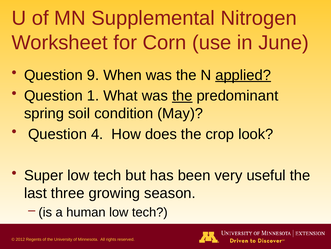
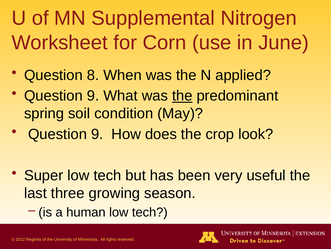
9: 9 -> 8 (93, 75)
applied underline: present -> none (243, 75)
1: 1 -> 9 (93, 96)
4: 4 -> 9 (97, 134)
